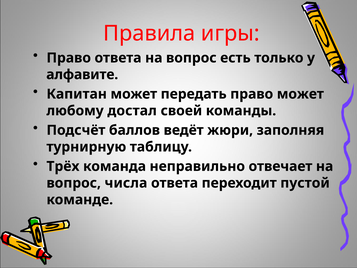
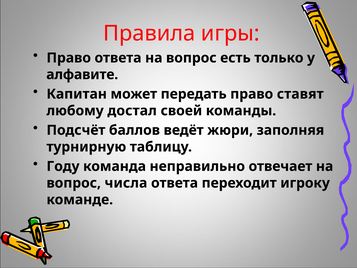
право может: может -> ставят (300, 94)
Трёх: Трёх -> Году (63, 166)
пустой: пустой -> игроку (305, 183)
